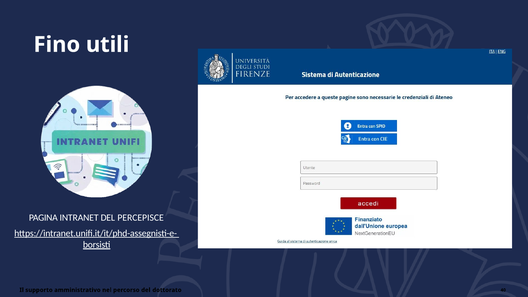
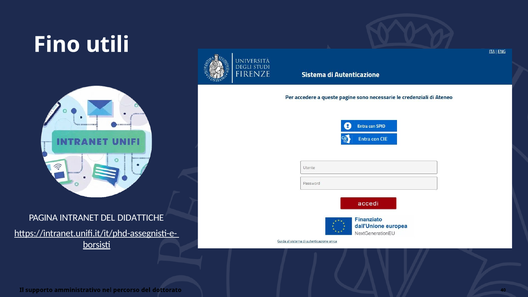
PERCEPISCE: PERCEPISCE -> DIDATTICHE (141, 218)
